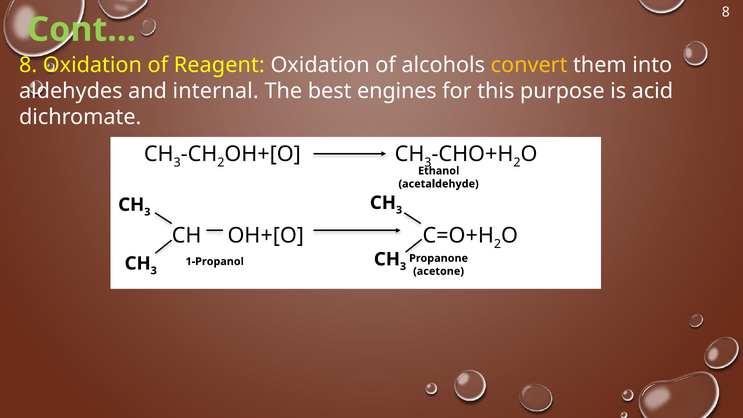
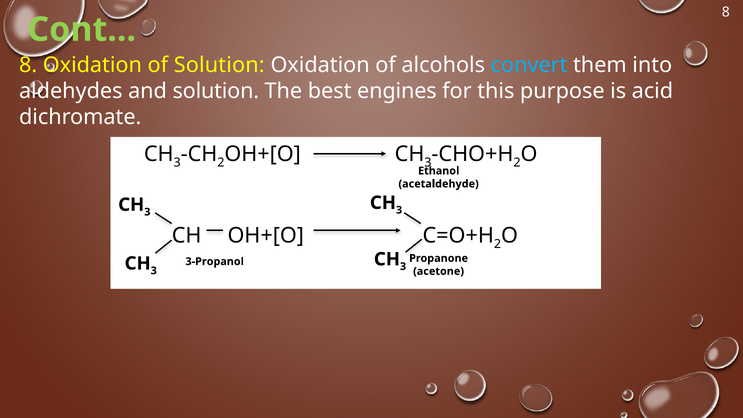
of Reagent: Reagent -> Solution (219, 65)
convert colour: yellow -> light blue (529, 65)
and internal: internal -> solution (216, 91)
1-Propanol: 1-Propanol -> 3-Propanol (215, 261)
